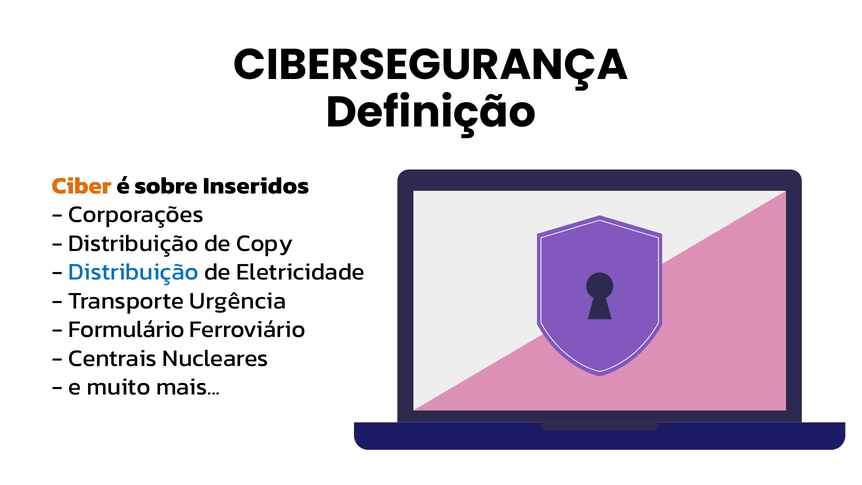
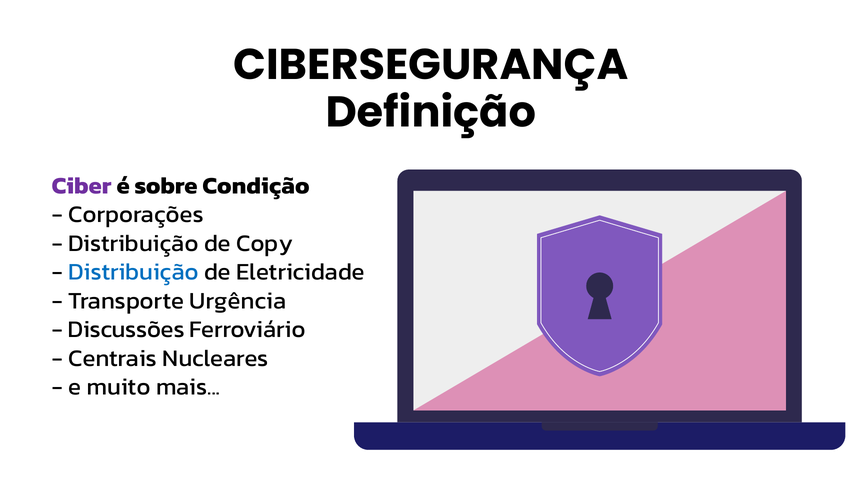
Ciber colour: orange -> purple (82, 186)
Inseridos: Inseridos -> Condição (256, 186)
Formulário: Formulário -> Discussões (126, 329)
